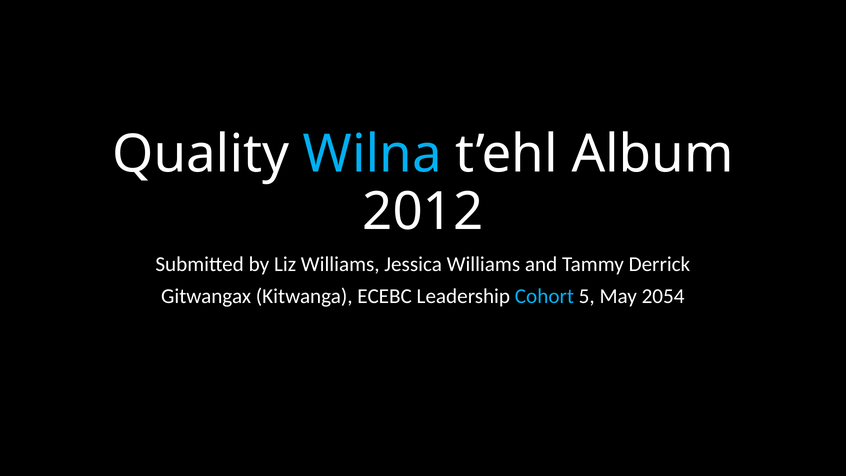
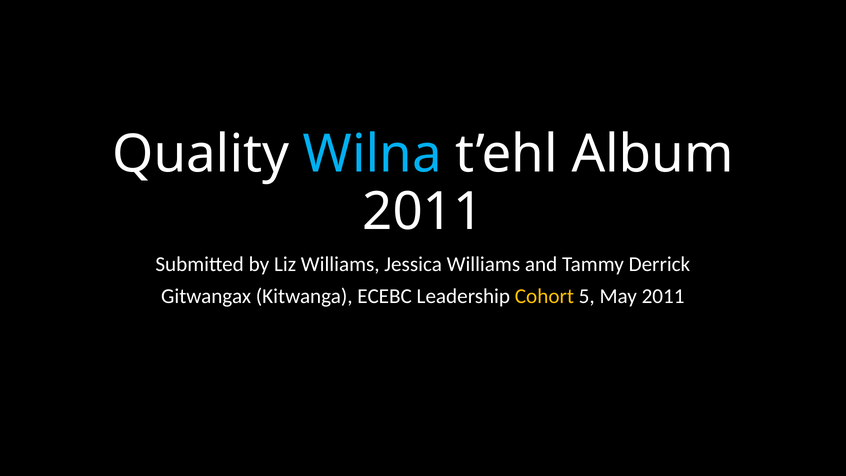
2012: 2012 -> 2011 (423, 211)
Cohort colour: light blue -> yellow (544, 296)
May 2054: 2054 -> 2011 (663, 296)
